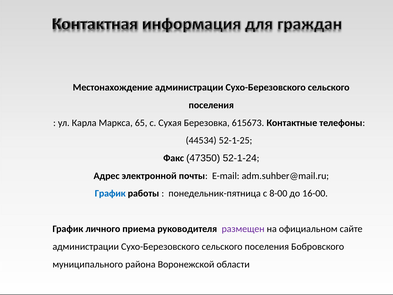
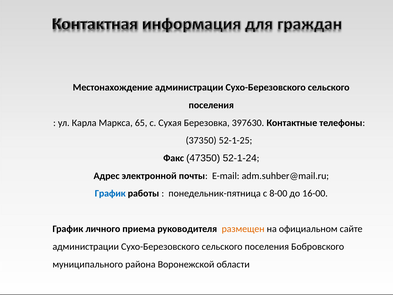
615673: 615673 -> 397630 (248, 123)
44534: 44534 -> 37350 (201, 140)
размещен colour: purple -> orange (243, 229)
